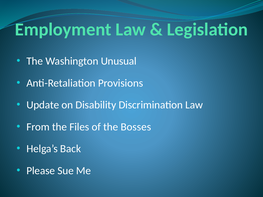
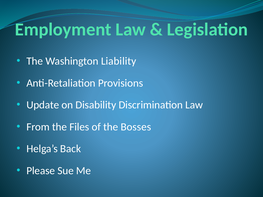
Unusual: Unusual -> Liability (119, 61)
